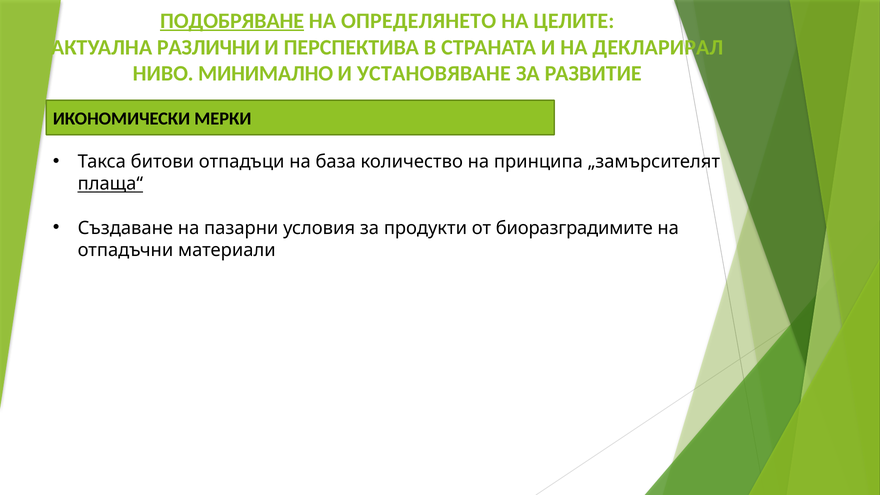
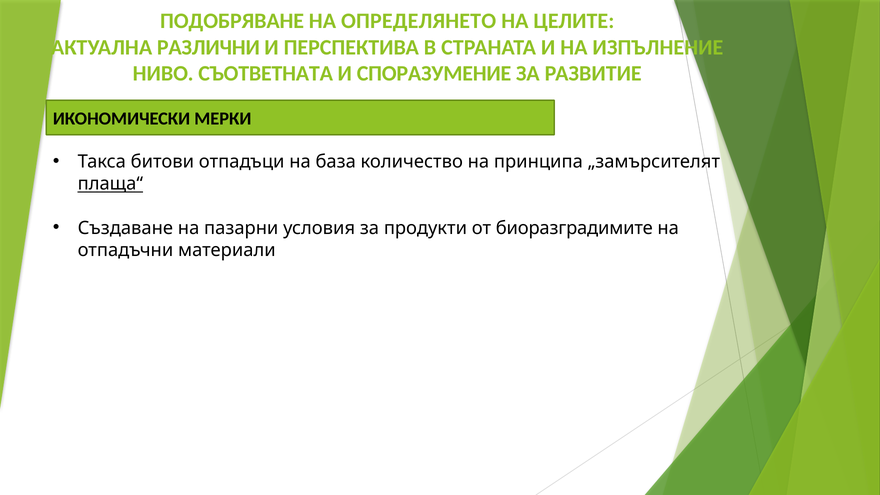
ПОДОБРЯВАНЕ underline: present -> none (232, 21)
ДЕКЛАРИРАЛ: ДЕКЛАРИРАЛ -> ИЗПЪЛНЕНИЕ (658, 47)
МИНИМАЛНО: МИНИМАЛНО -> СЪОТВЕТНАТА (266, 74)
УСТАНОВЯВАНЕ: УСТАНОВЯВАНЕ -> СПОРАЗУМЕНИЕ (434, 74)
